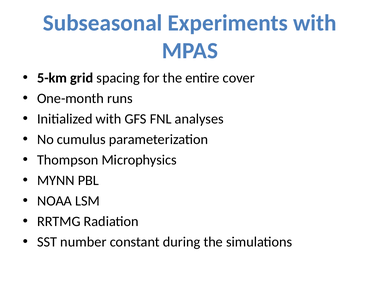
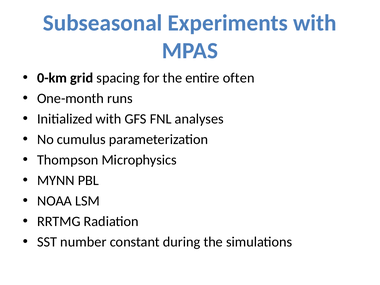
5-km: 5-km -> 0-km (52, 78)
cover: cover -> often (239, 78)
